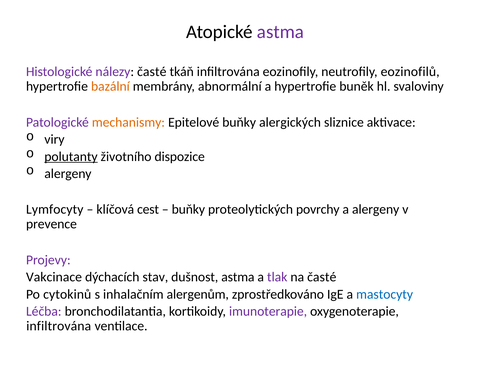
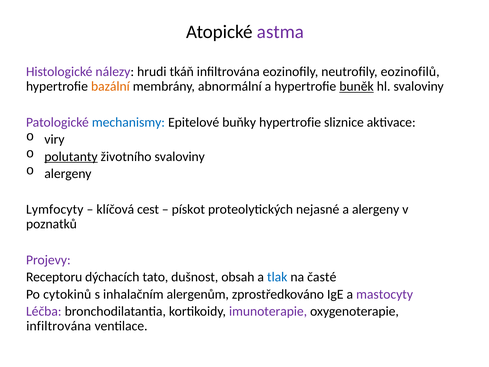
nálezy časté: časté -> hrudi (152, 72)
buněk underline: none -> present (357, 86)
mechanismy colour: orange -> blue (128, 122)
buňky alergických: alergických -> hypertrofie (290, 122)
životního dispozice: dispozice -> svaloviny (180, 156)
buňky: buňky -> pískot (188, 209)
povrchy: povrchy -> nejasné (318, 209)
prevence: prevence -> poznatků (51, 224)
Vakcinace: Vakcinace -> Receptoru (54, 277)
stav: stav -> tato (155, 277)
dušnost astma: astma -> obsah (238, 277)
tlak colour: purple -> blue (277, 277)
mastocyty colour: blue -> purple (385, 294)
